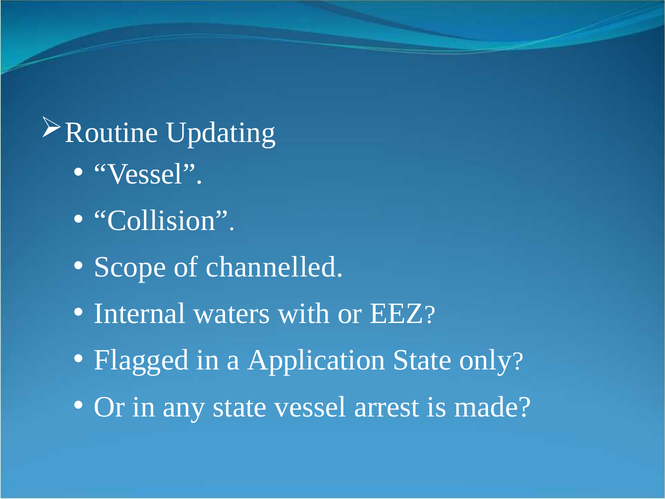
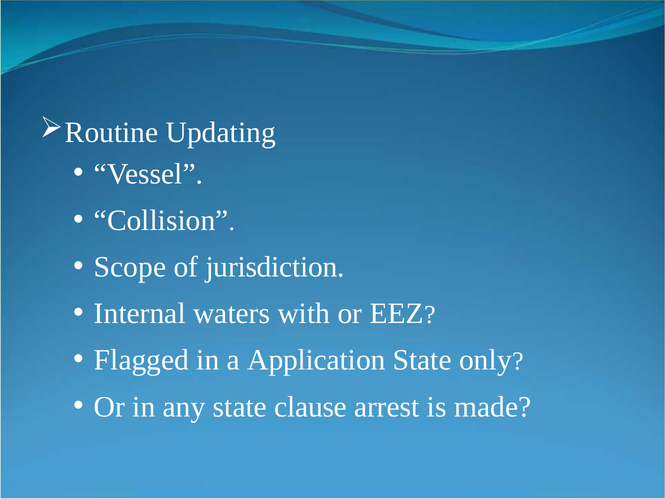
channelled: channelled -> jurisdiction (275, 267)
state vessel: vessel -> clause (311, 407)
